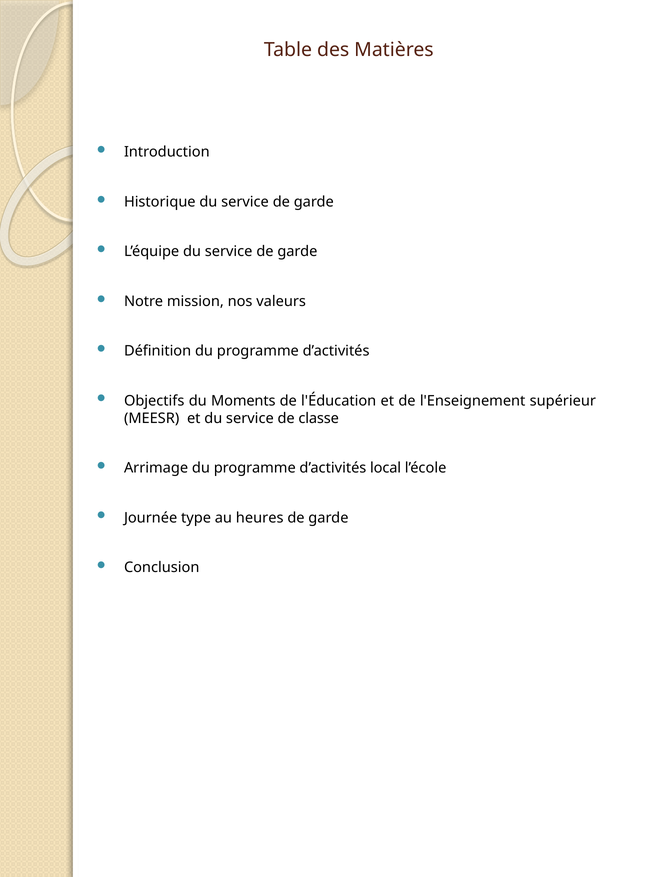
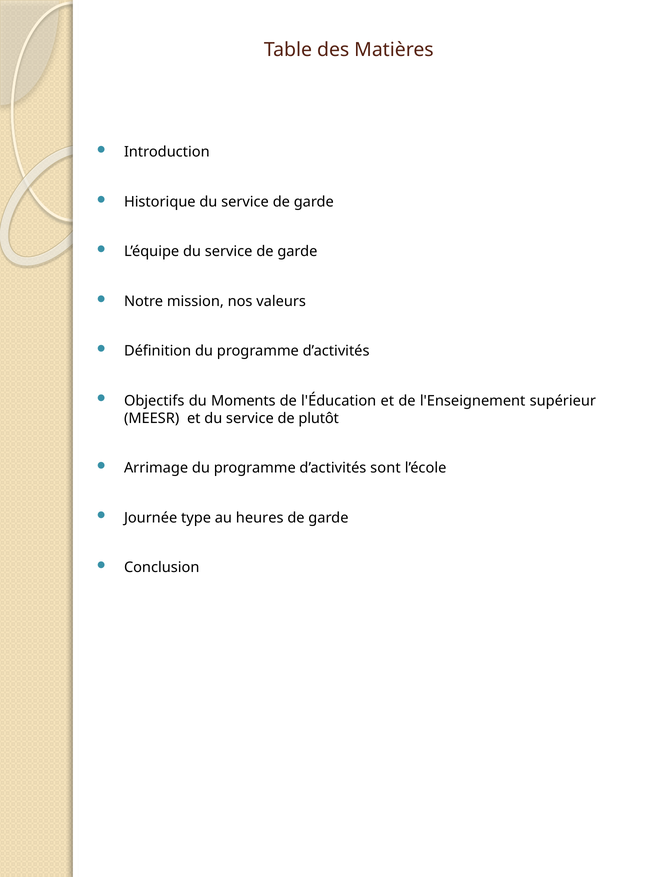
classe: classe -> plutôt (319, 418)
local: local -> sont (385, 468)
